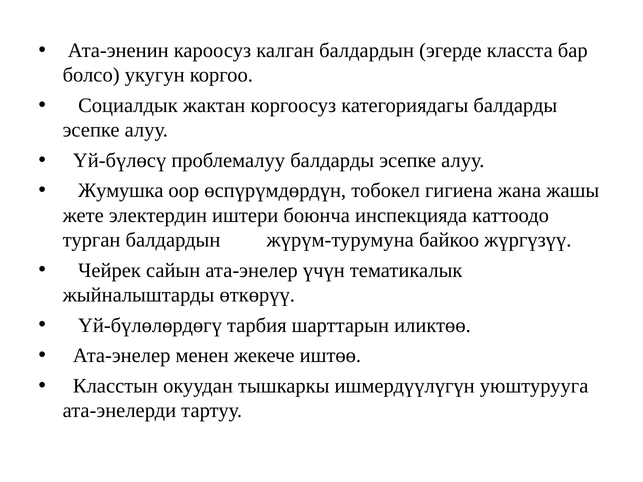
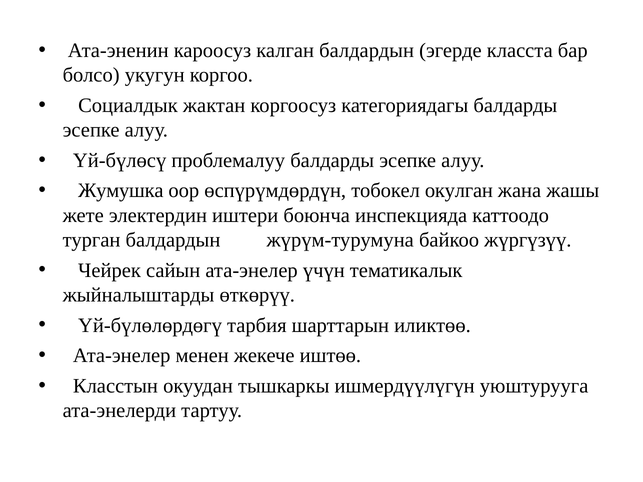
гигиена: гигиена -> окулган (459, 191)
